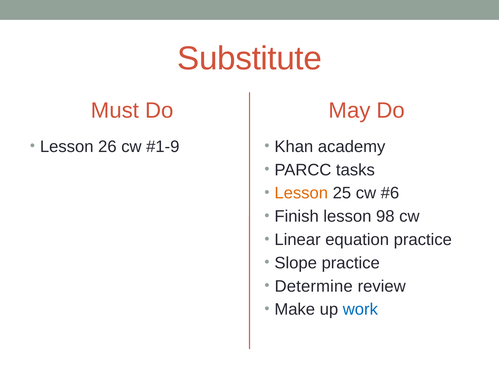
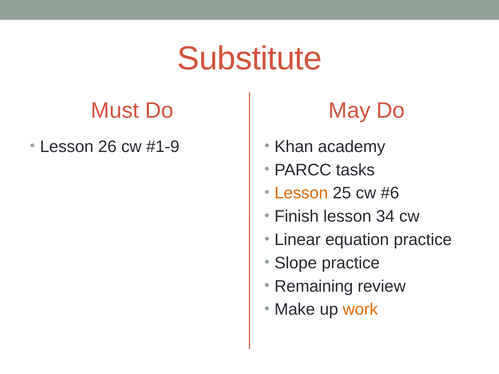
98: 98 -> 34 (385, 217)
Determine: Determine -> Remaining (314, 286)
work colour: blue -> orange (360, 310)
